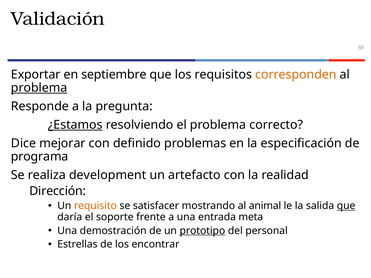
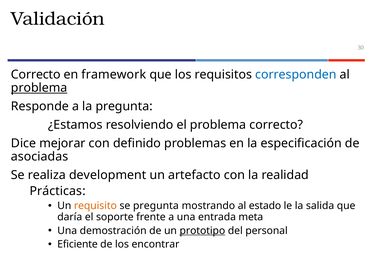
Exportar: Exportar -> Correcto (36, 75)
septiembre: septiembre -> framework (114, 75)
corresponden colour: orange -> blue (296, 75)
¿Estamos underline: present -> none (75, 125)
programa: programa -> asociadas (40, 157)
Dirección: Dirección -> Prácticas (58, 191)
se satisfacer: satisfacer -> pregunta (156, 206)
animal: animal -> estado (265, 206)
que underline: present -> none (346, 206)
Estrellas: Estrellas -> Eficiente (77, 245)
